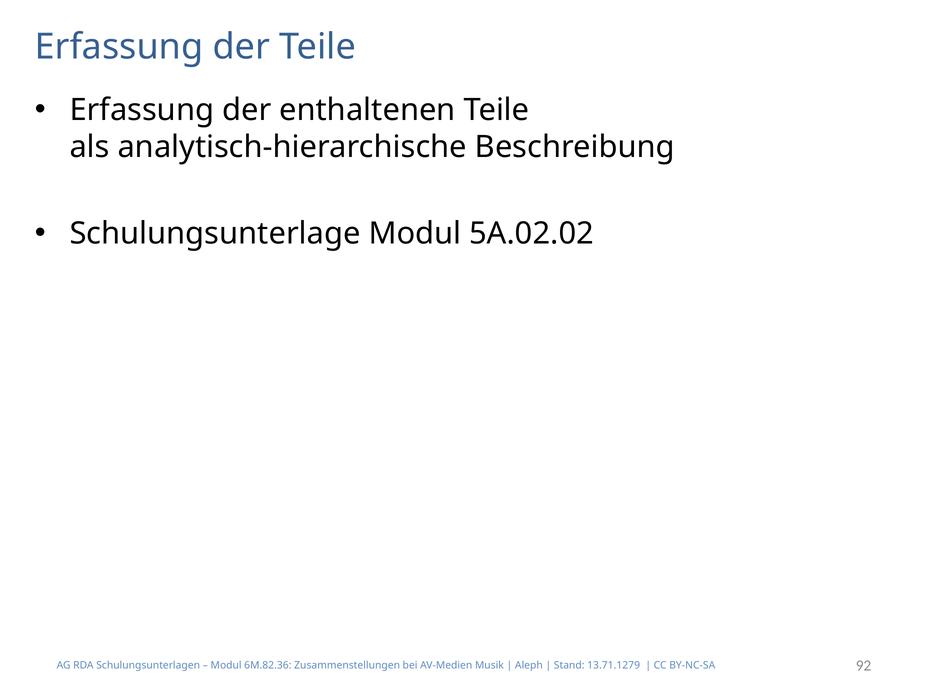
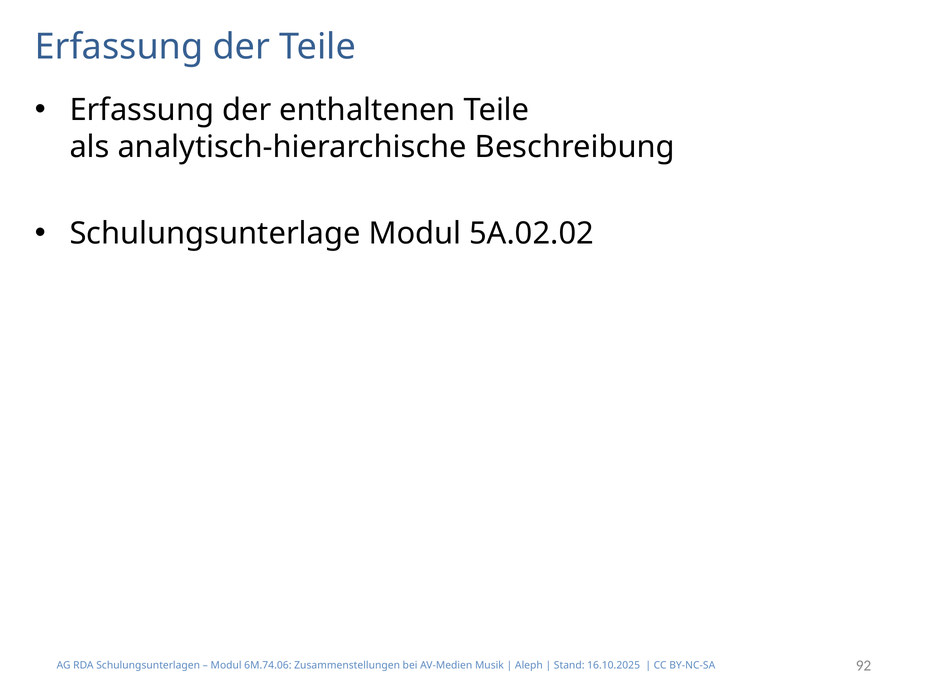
6M.82.36: 6M.82.36 -> 6M.74.06 (268, 666)
13.71.1279: 13.71.1279 -> 16.10.2025 (614, 666)
